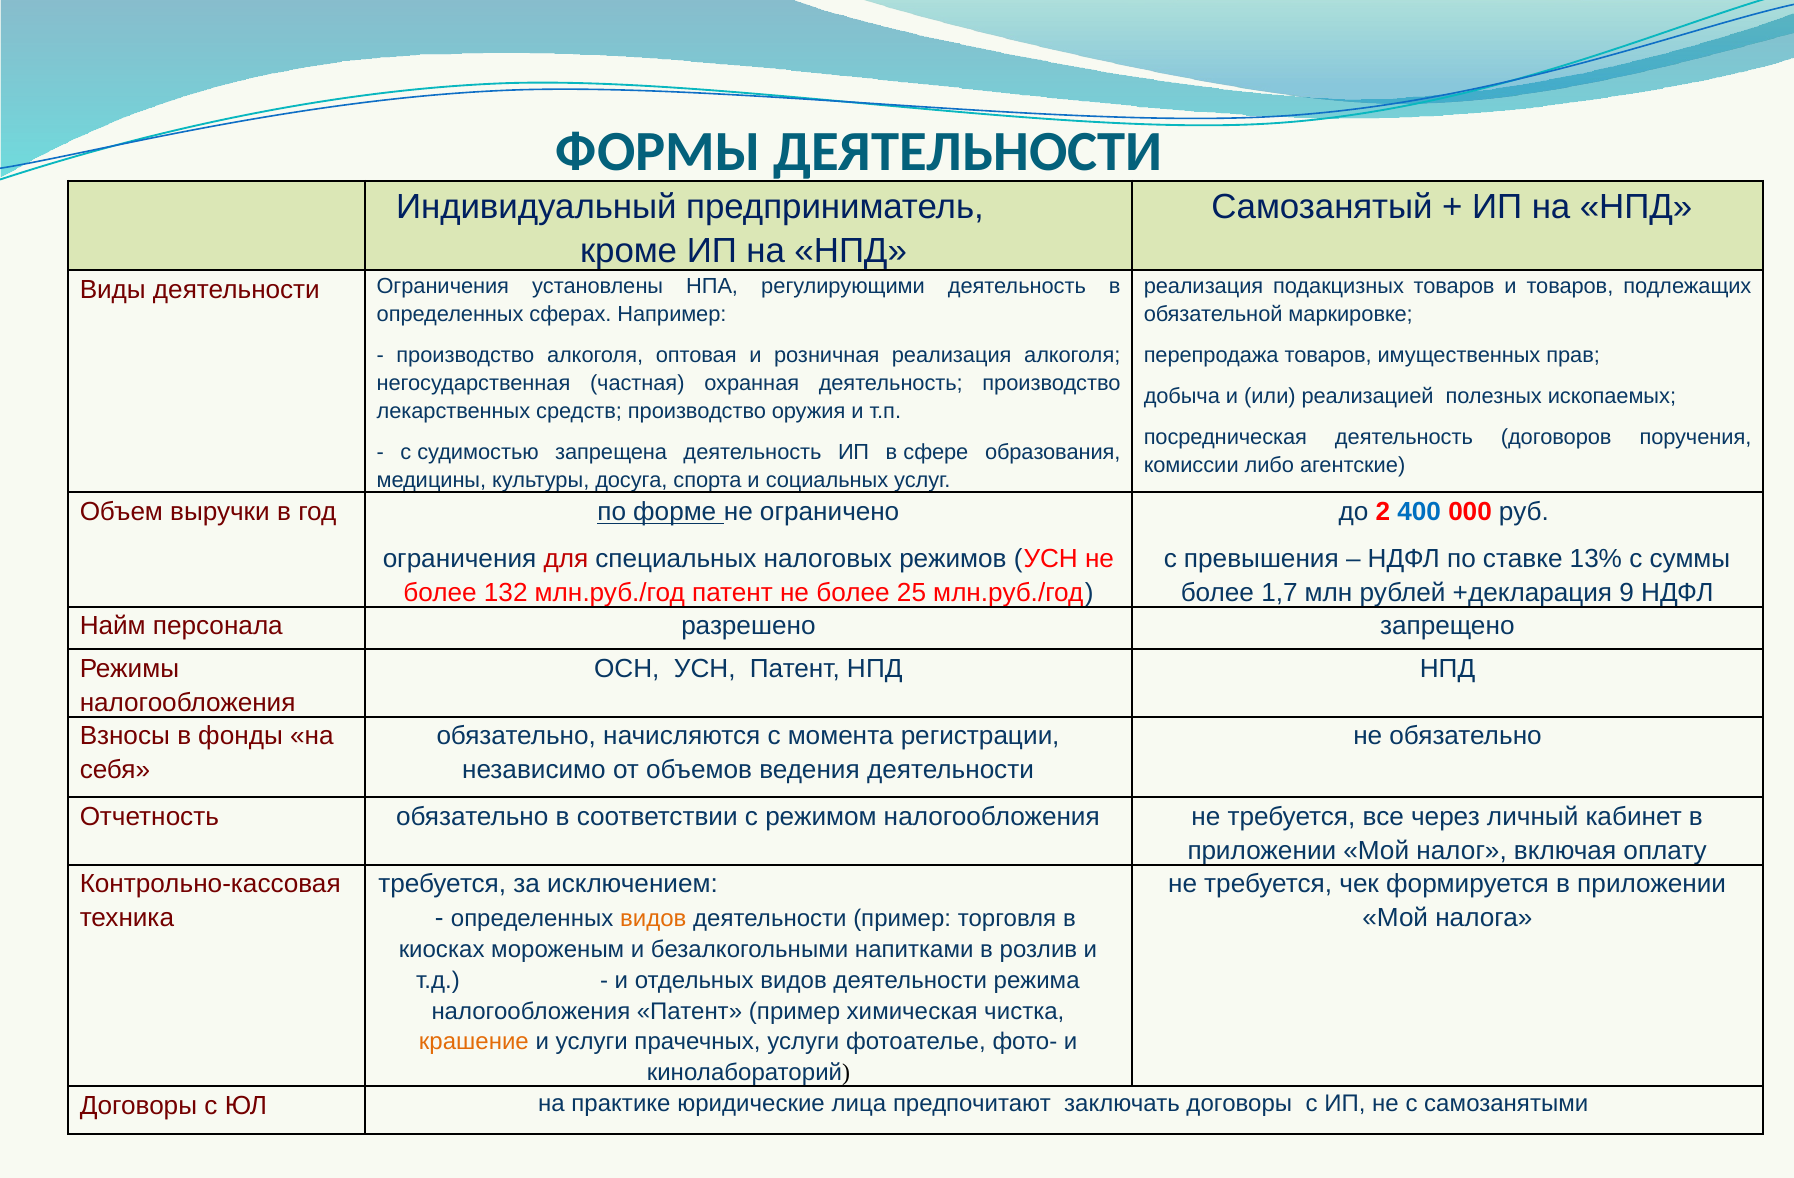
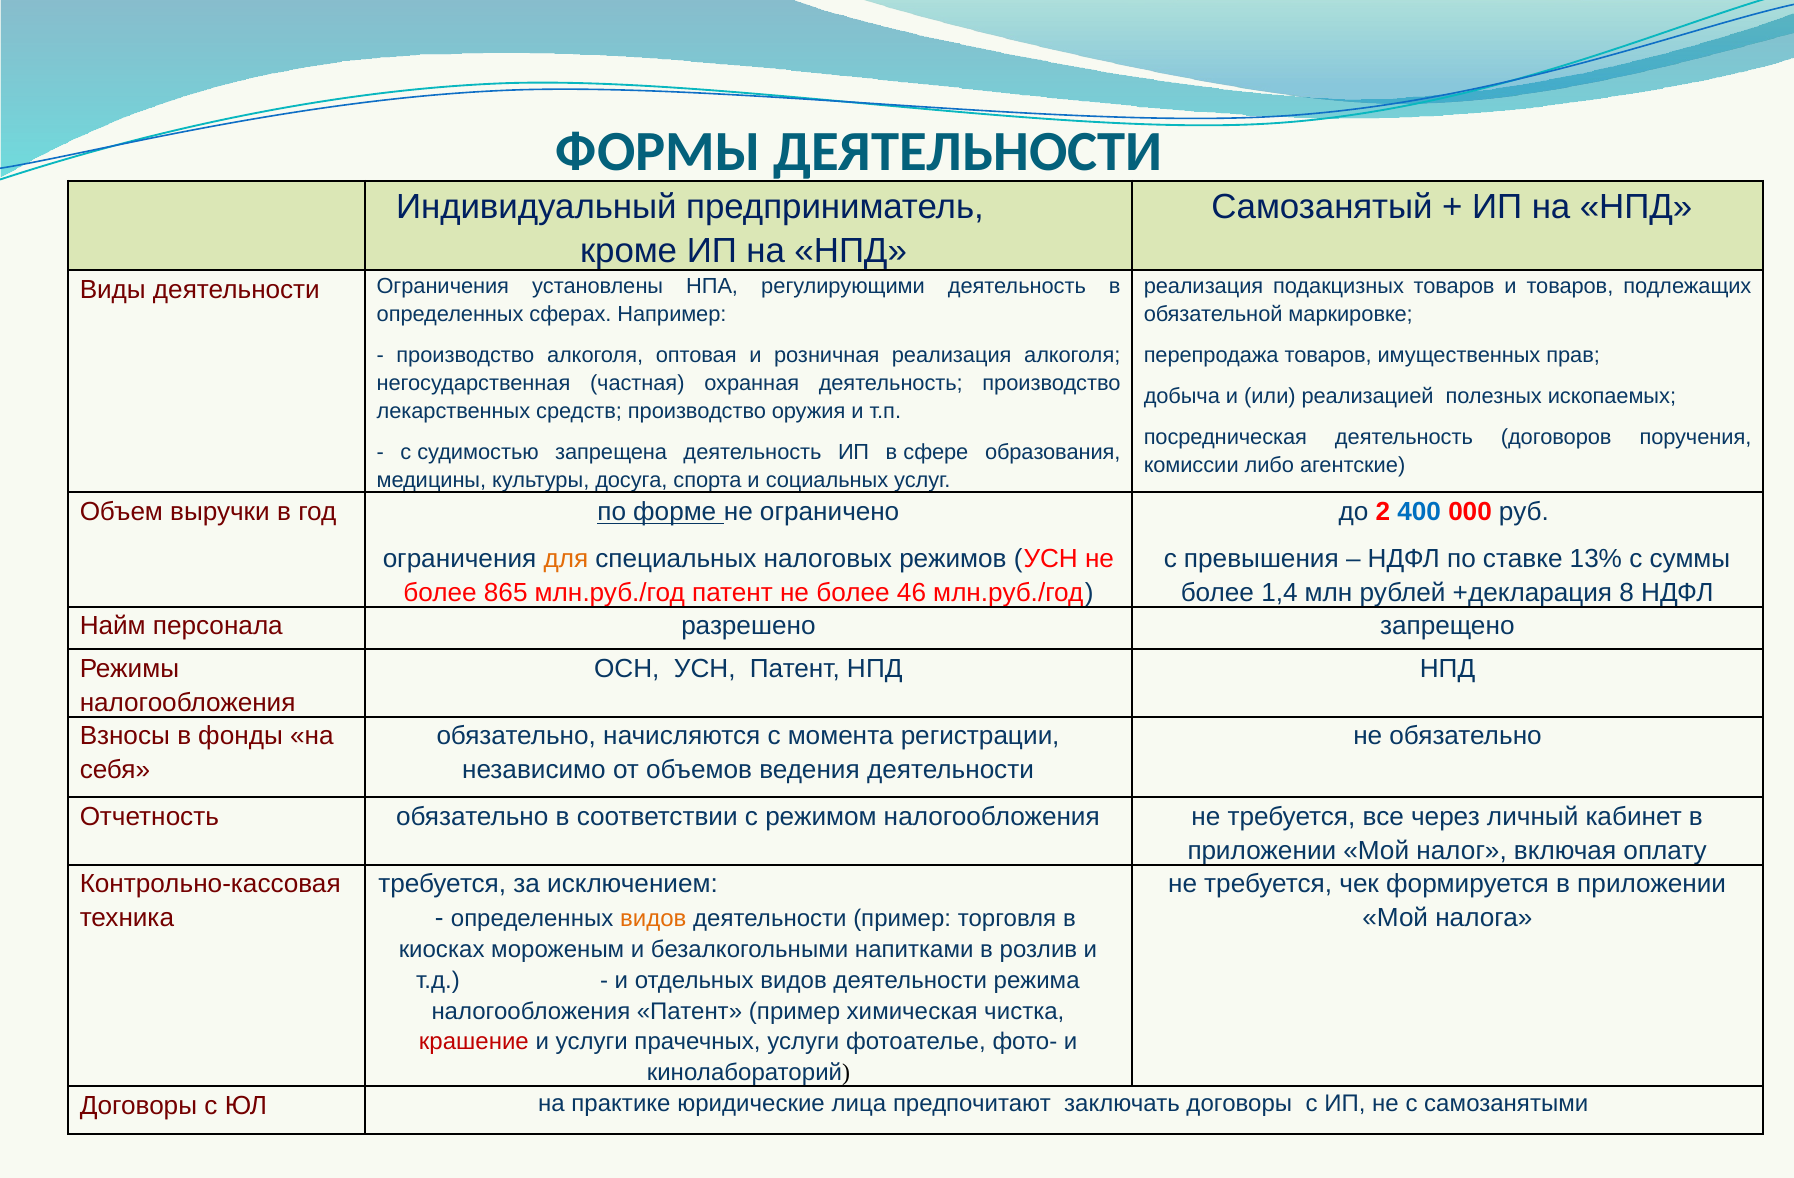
для colour: red -> orange (566, 559)
132: 132 -> 865 (506, 593)
25: 25 -> 46 (912, 593)
1,7: 1,7 -> 1,4 (1279, 593)
9: 9 -> 8 (1627, 593)
крашение colour: orange -> red (474, 1042)
